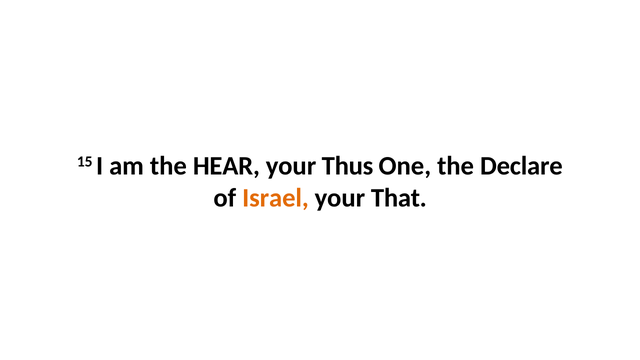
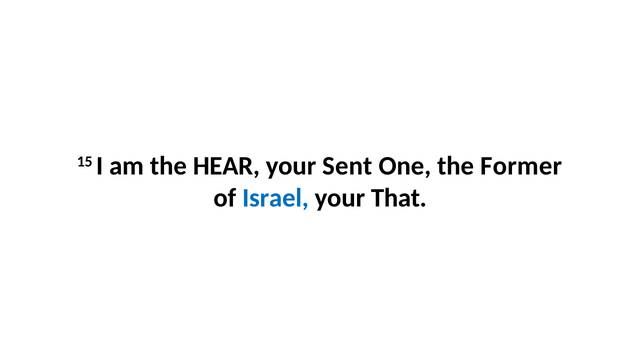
Thus: Thus -> Sent (347, 166)
Declare: Declare -> Former (521, 166)
Israel colour: orange -> blue (275, 198)
